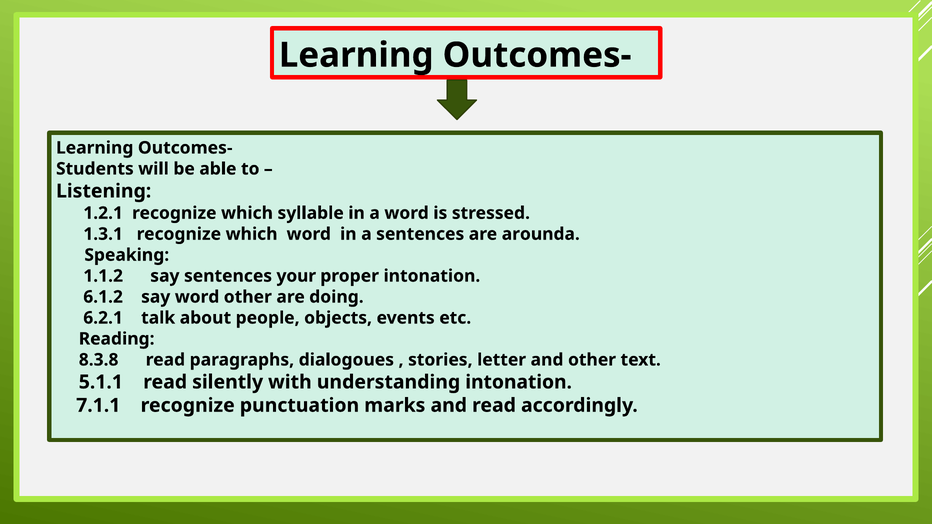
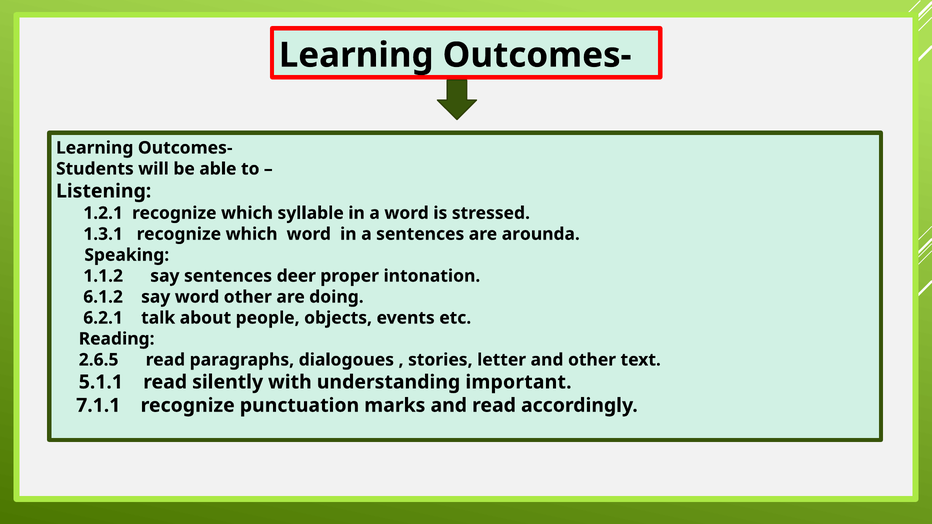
your: your -> deer (296, 276)
8.3.8: 8.3.8 -> 2.6.5 (99, 360)
understanding intonation: intonation -> important (518, 382)
